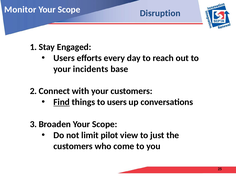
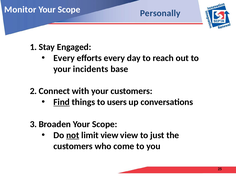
Disruption: Disruption -> Personally (160, 13)
Users: Users -> Every (64, 58)
not underline: none -> present (73, 135)
limit pilot: pilot -> view (109, 135)
